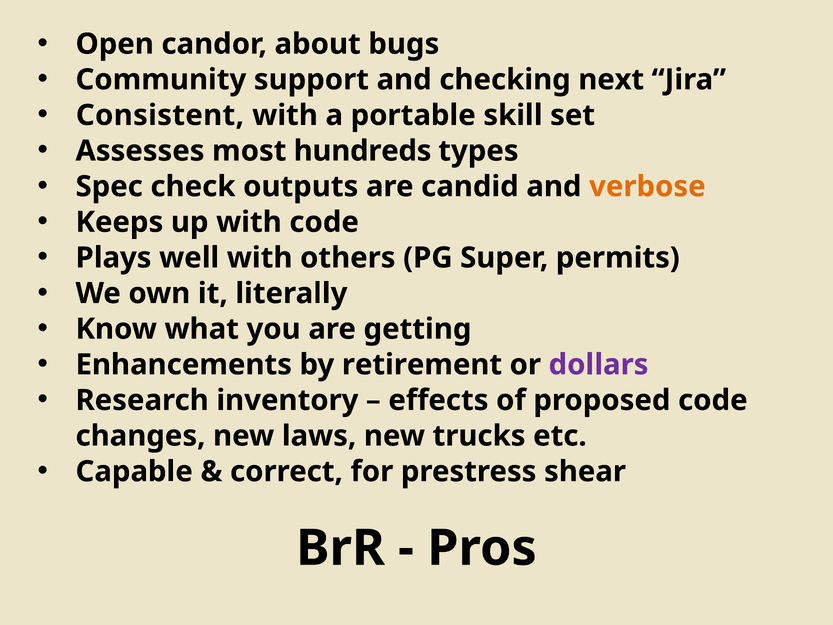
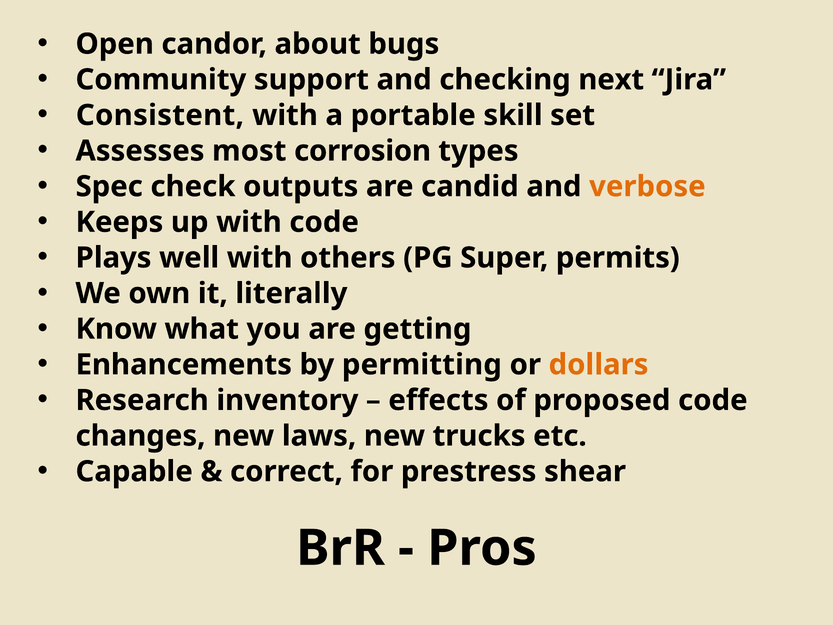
hundreds: hundreds -> corrosion (363, 151)
retirement: retirement -> permitting (422, 364)
dollars colour: purple -> orange (599, 364)
